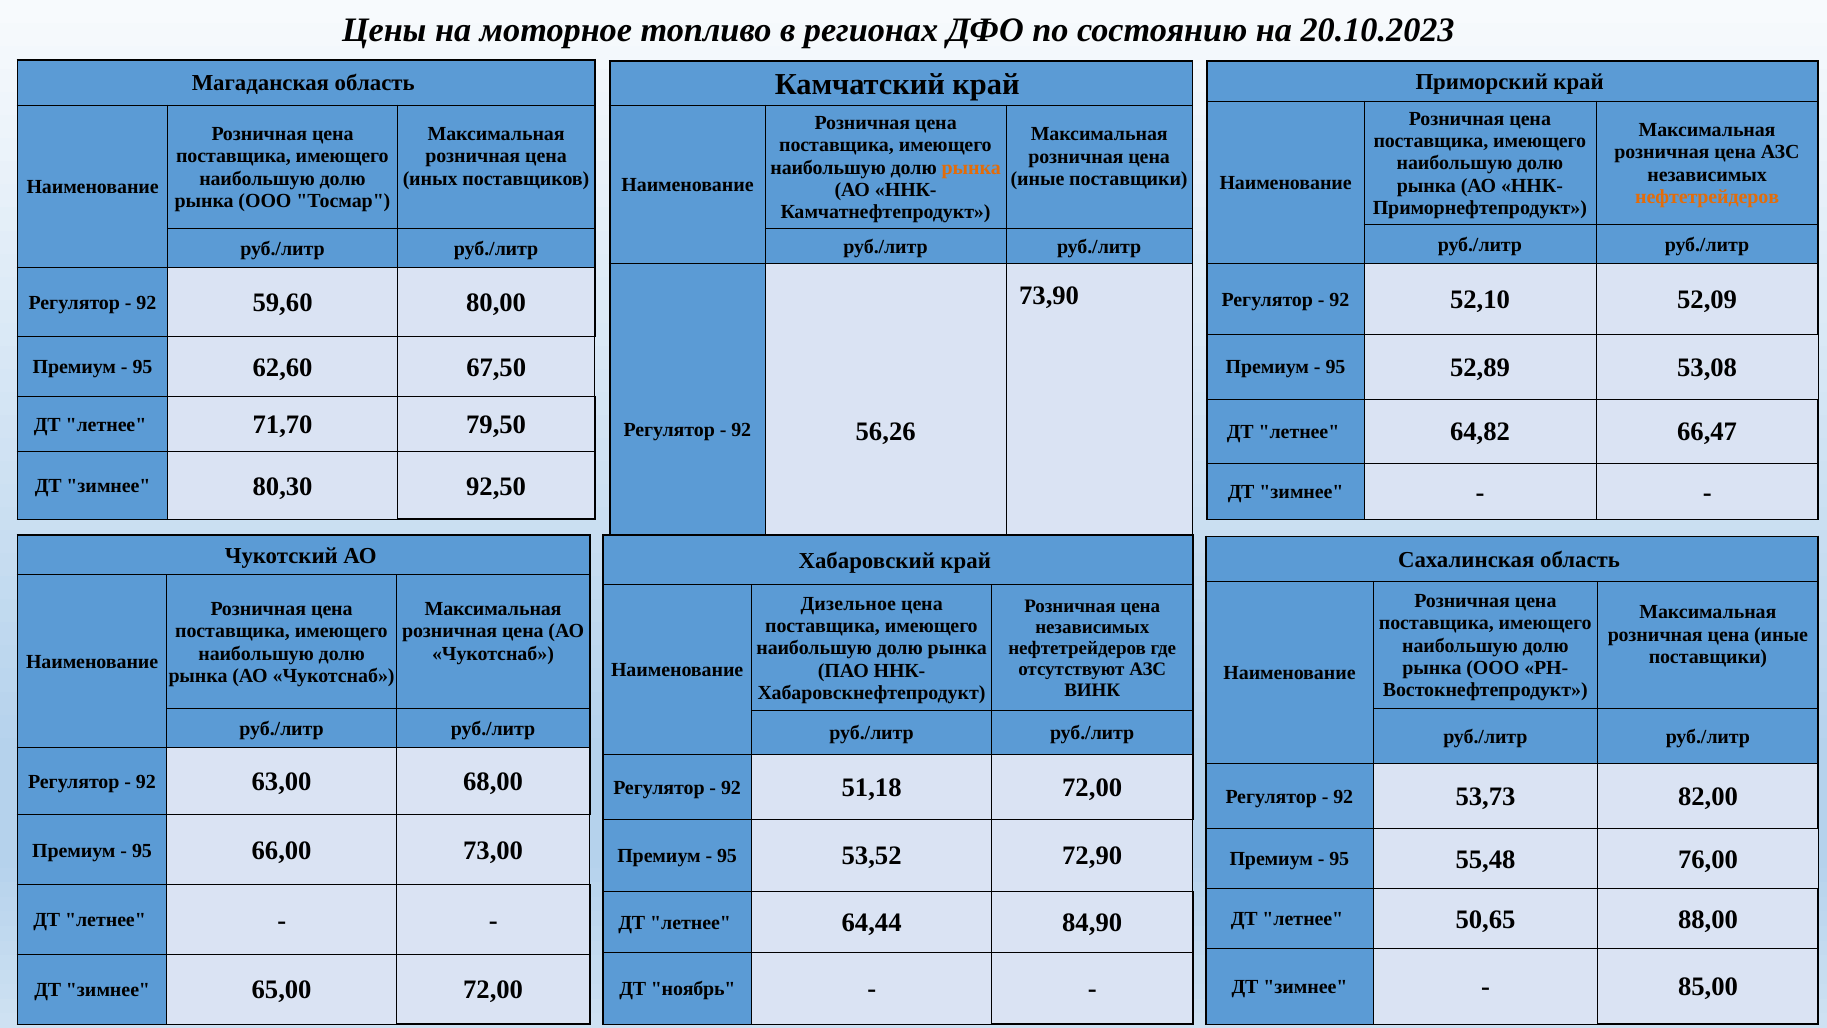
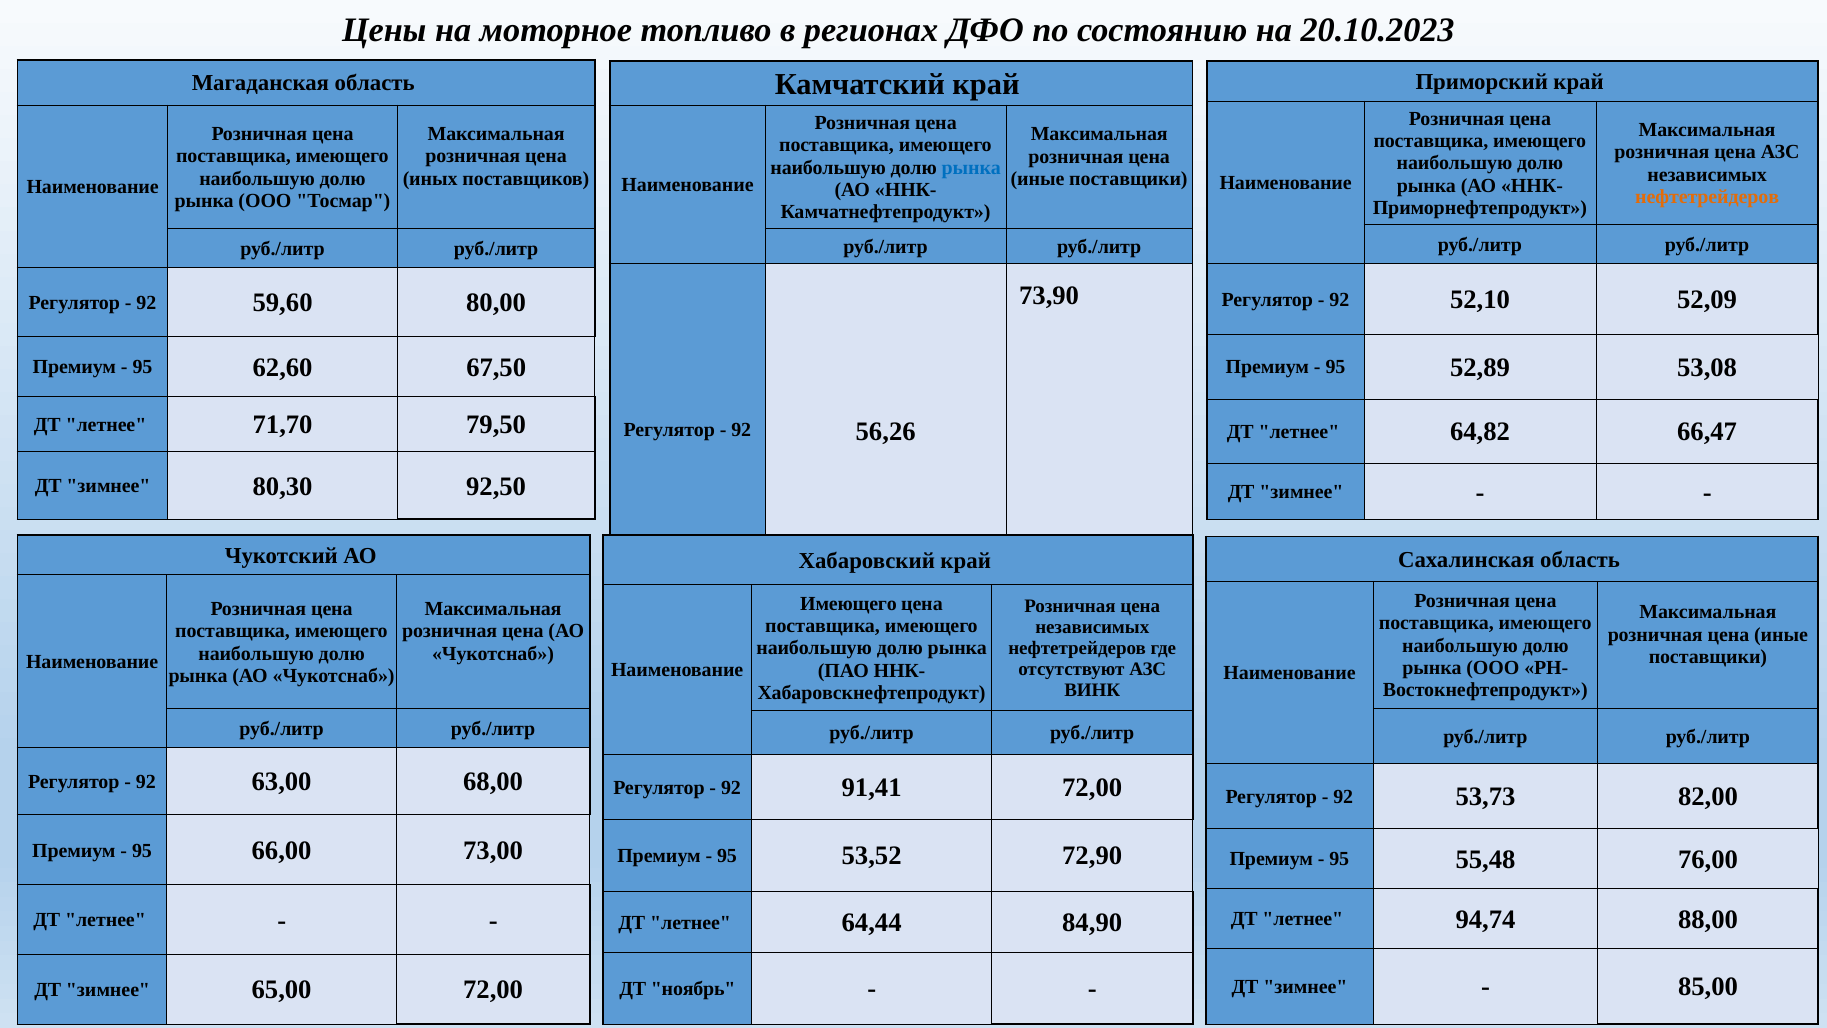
рынка colour: orange -> blue (971, 167)
Дизельное: Дизельное -> Имеющего (848, 604)
51,18: 51,18 -> 91,41 (872, 787)
50,65: 50,65 -> 94,74 (1485, 919)
